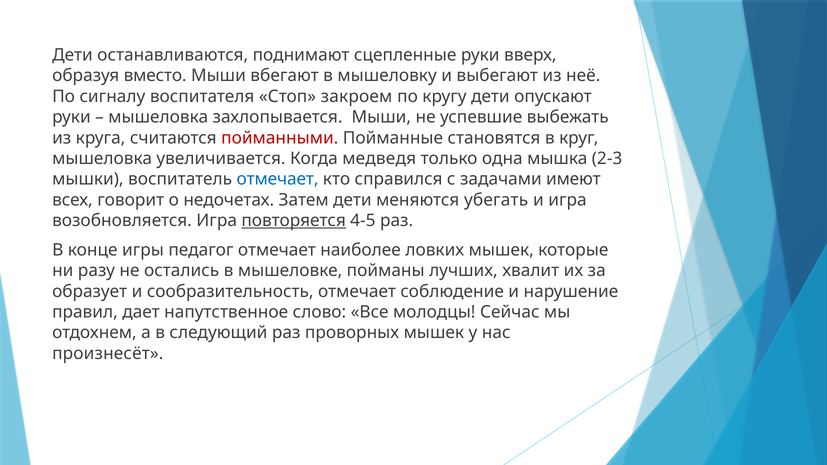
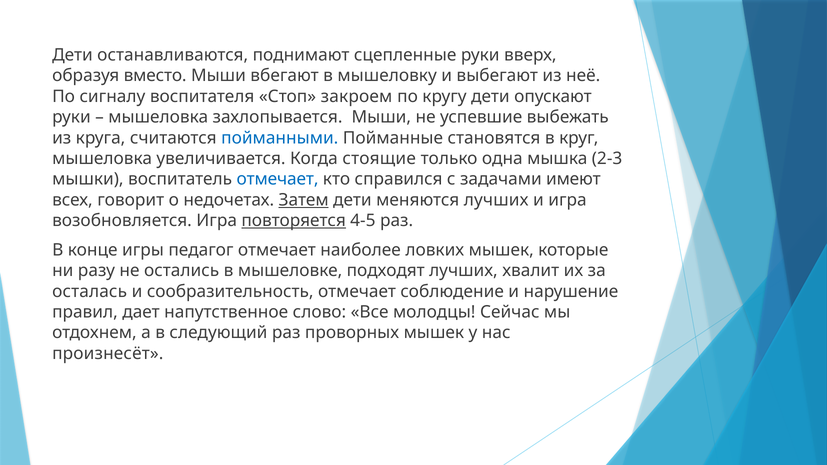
пойманными colour: red -> blue (280, 138)
медведя: медведя -> стоящие (379, 159)
Затем underline: none -> present (304, 200)
меняются убегать: убегать -> лучших (496, 200)
пойманы: пойманы -> подходят (386, 271)
образует: образует -> осталась (90, 291)
